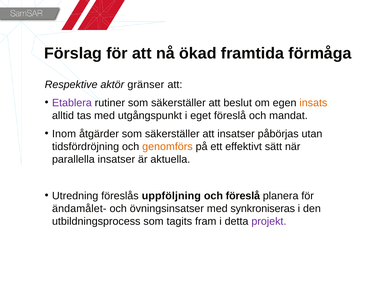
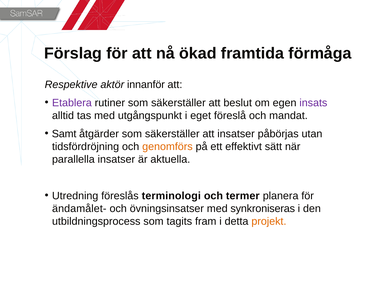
gränser: gränser -> innanför (146, 85)
insats colour: orange -> purple (313, 103)
Inom: Inom -> Samt (64, 134)
uppföljning: uppföljning -> terminologi (171, 196)
och föreslå: föreslå -> termer (243, 196)
projekt colour: purple -> orange (269, 221)
